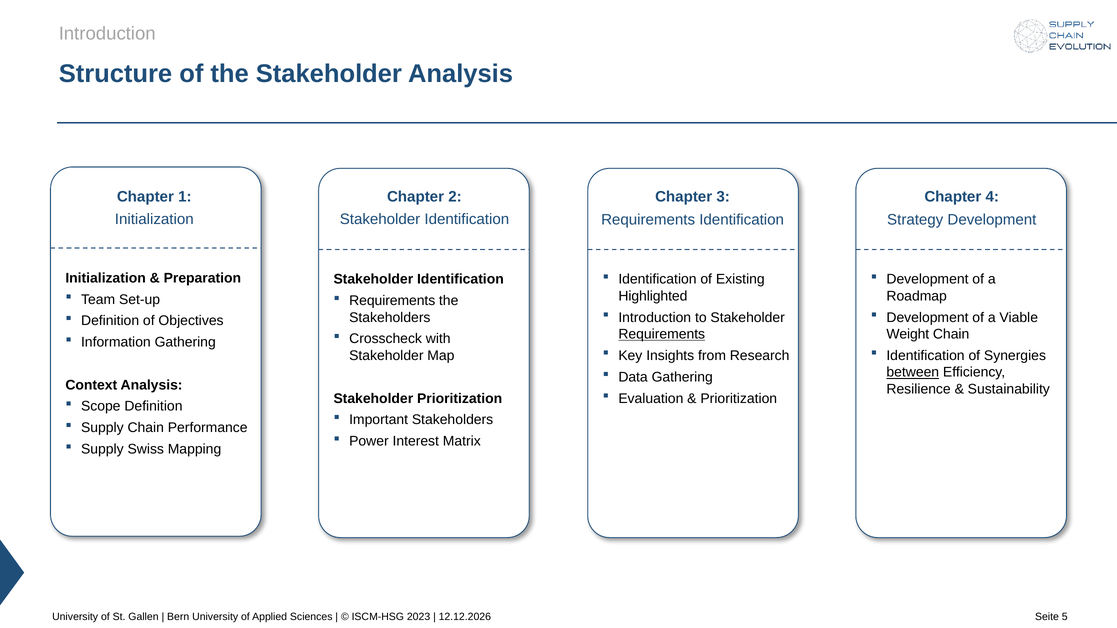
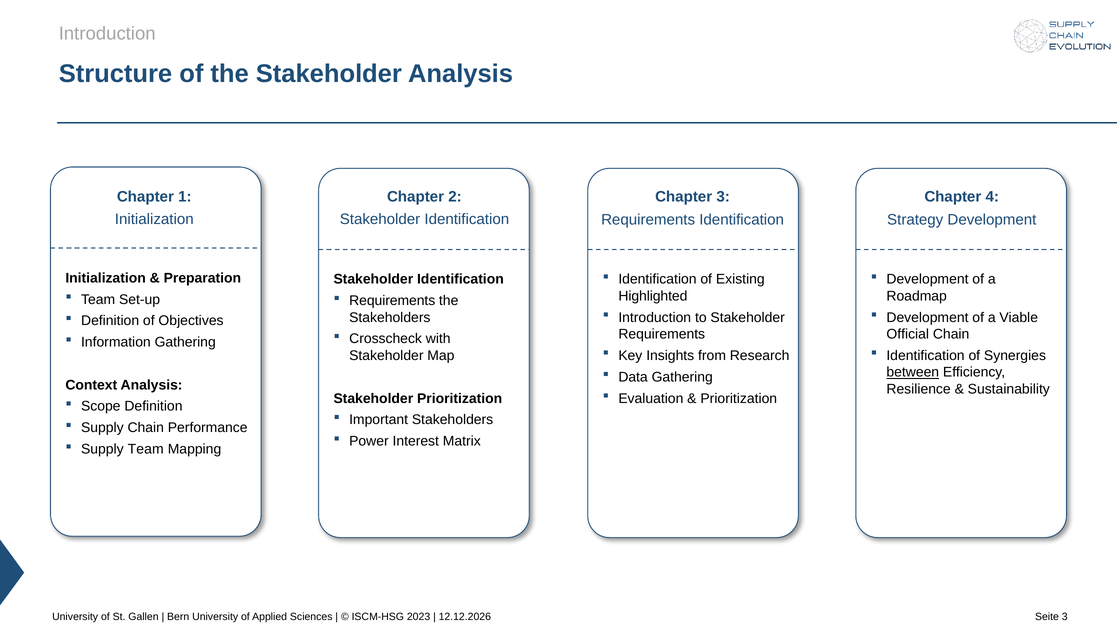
Requirements underline: present -> none (662, 334)
Weight: Weight -> Official (908, 334)
Supply Swiss: Swiss -> Team (146, 449)
5: 5 -> 3 (1065, 617)
